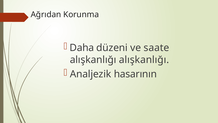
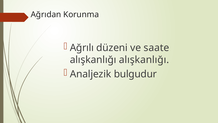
Daha: Daha -> Ağrılı (82, 48)
hasarının: hasarının -> bulgudur (135, 74)
